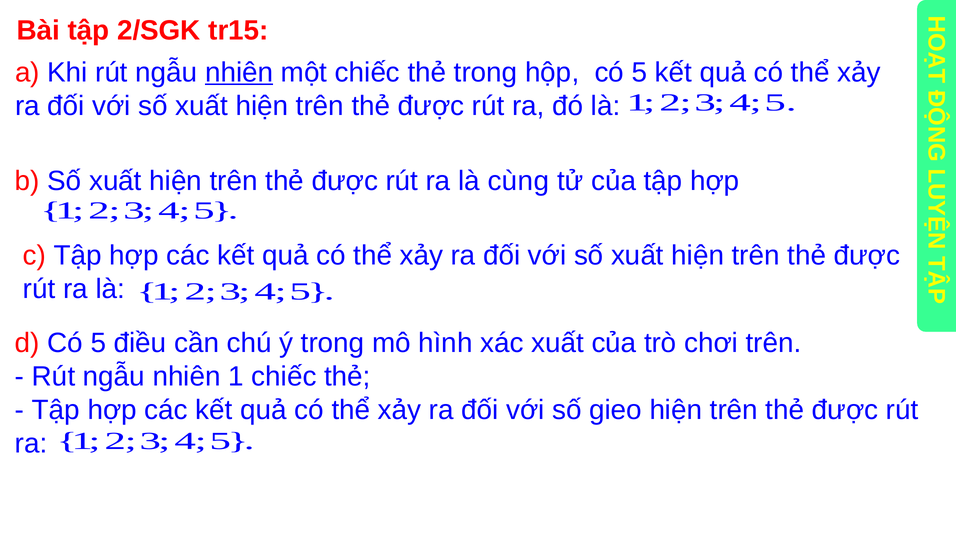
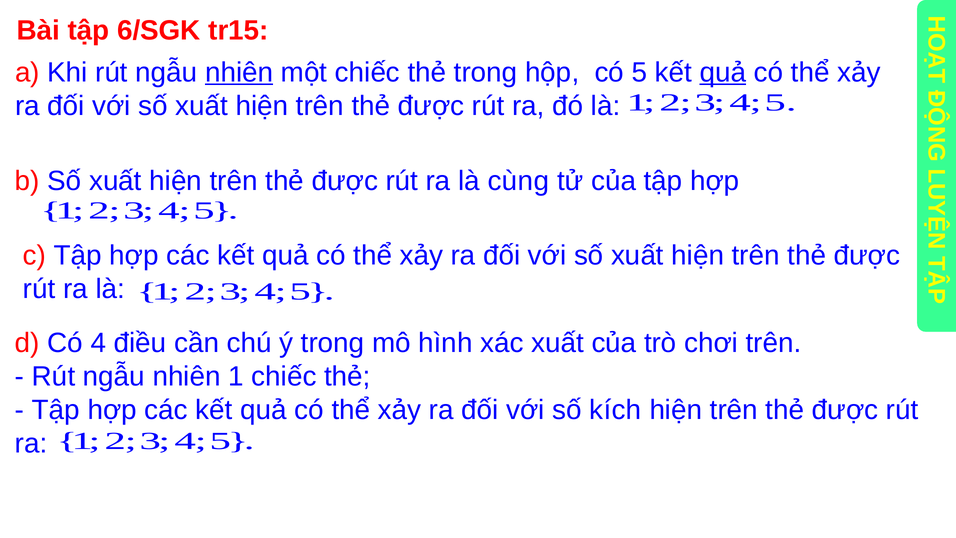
2/SGK: 2/SGK -> 6/SGK (159, 30)
quả underline: none -> present (723, 72)
d Có 5: 5 -> 4 (98, 343)
gieo: gieo -> kích (615, 410)
